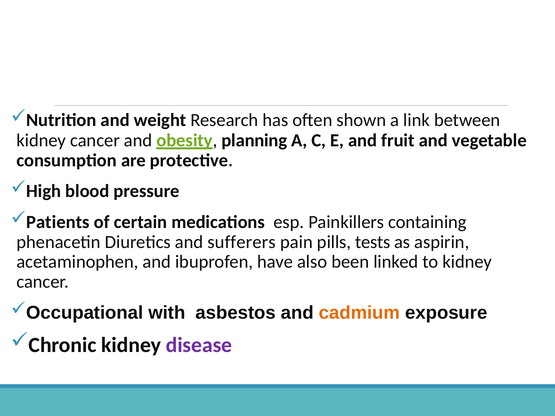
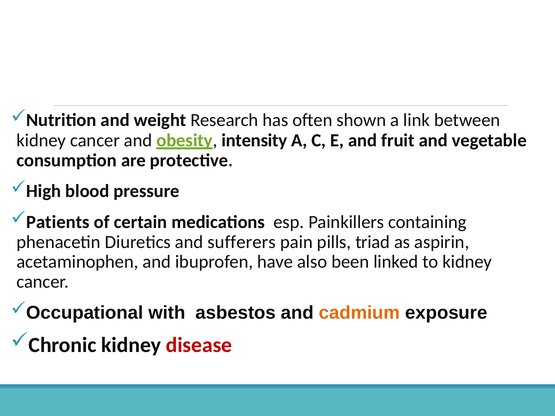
planning: planning -> intensity (254, 140)
tests: tests -> triad (373, 242)
disease colour: purple -> red (199, 345)
